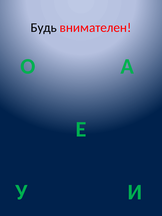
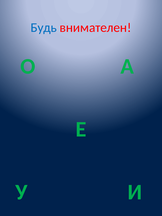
Будь colour: black -> blue (44, 28)
